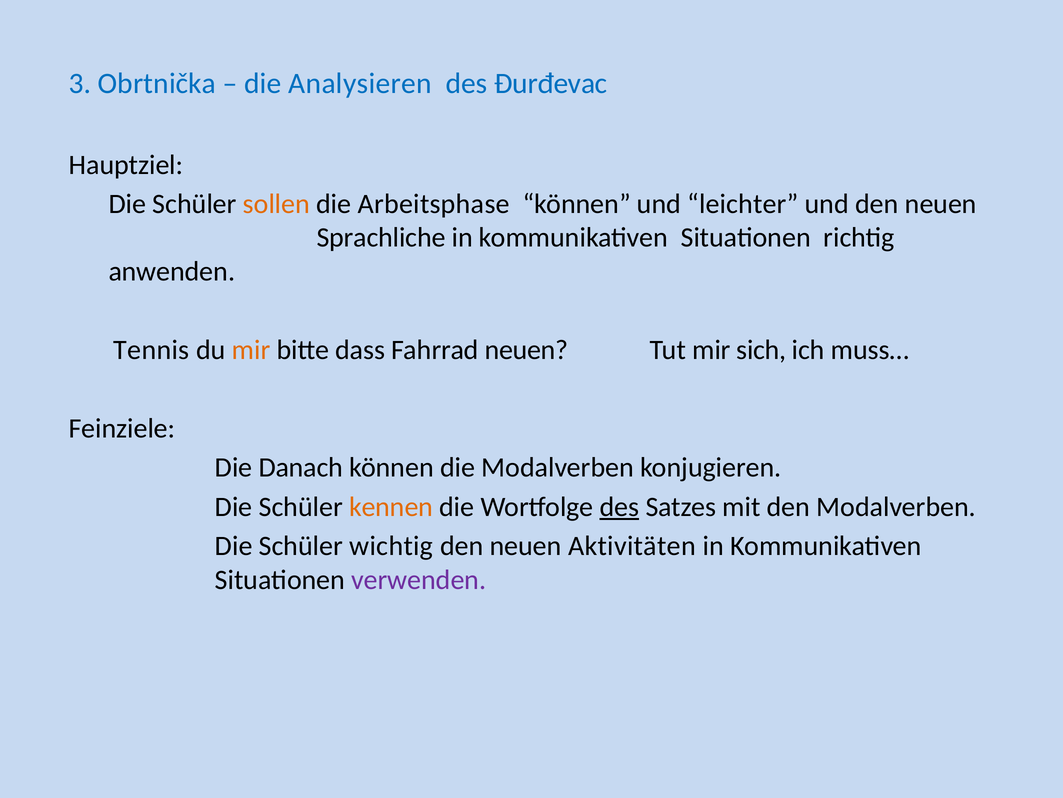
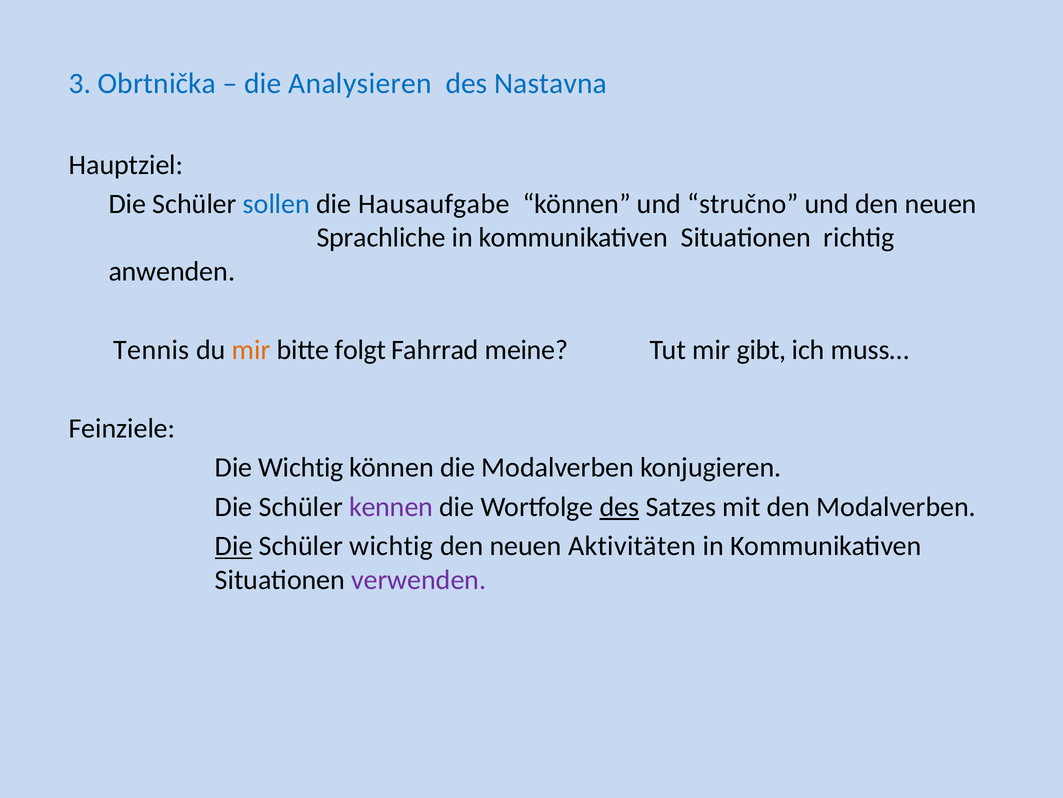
Đurđevac: Đurđevac -> Nastavna (551, 83)
sollen colour: orange -> blue (276, 204)
Arbeitsphase: Arbeitsphase -> Hausaufgabe (434, 204)
leichter: leichter -> stručno (743, 204)
dass: dass -> folgt (360, 350)
Fahrrad neuen: neuen -> meine (527, 350)
sich: sich -> gibt (761, 350)
Die Danach: Danach -> Wichtig (301, 467)
kennen colour: orange -> purple (391, 506)
Die underline: none -> present (234, 546)
